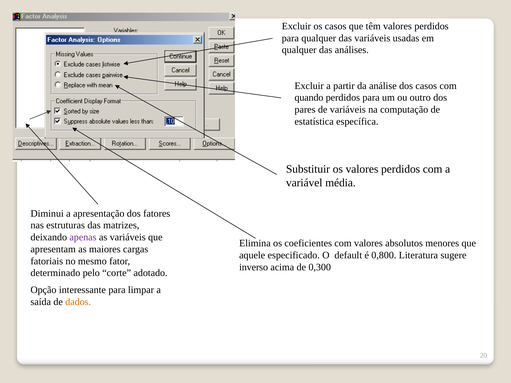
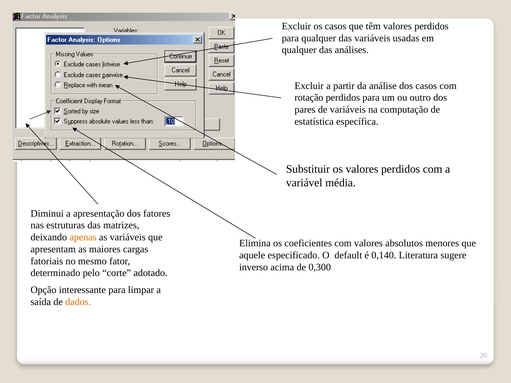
quando: quando -> rotação (309, 98)
apenas colour: purple -> orange (83, 237)
0,800: 0,800 -> 0,140 (384, 255)
